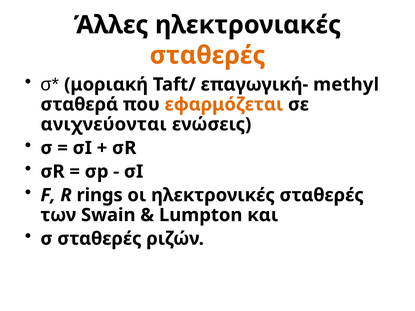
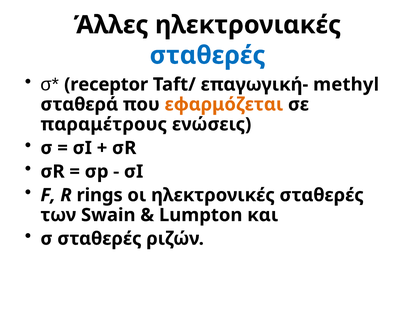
σταθερές colour: orange -> blue (208, 55)
μοριακή: μοριακή -> receptor (106, 85)
ανιχνεύονται: ανιχνεύονται -> παραμέτρους (104, 124)
